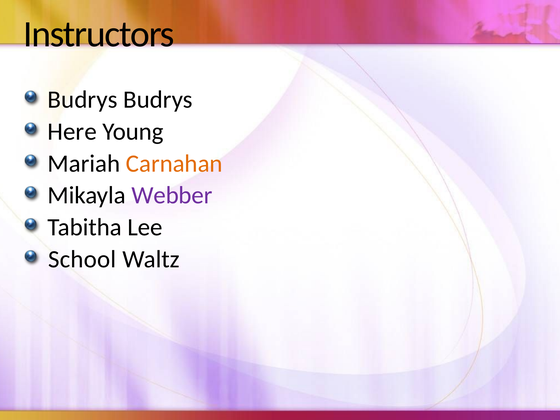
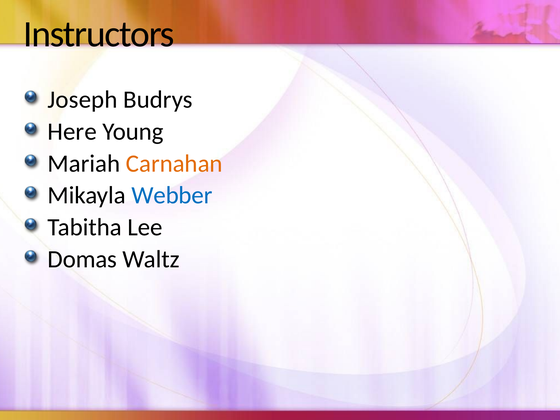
Budrys: Budrys -> Joseph (83, 100)
Webber colour: purple -> blue (172, 195)
School: School -> Domas (82, 259)
